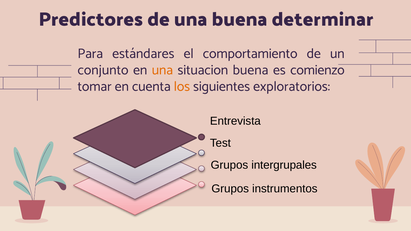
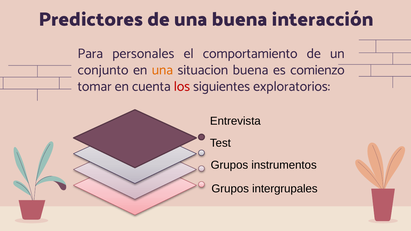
determinar: determinar -> interacción (323, 20)
estándares: estándares -> personales (143, 53)
los colour: orange -> red (182, 86)
intergrupales: intergrupales -> instrumentos (284, 165)
instrumentos: instrumentos -> intergrupales (285, 189)
